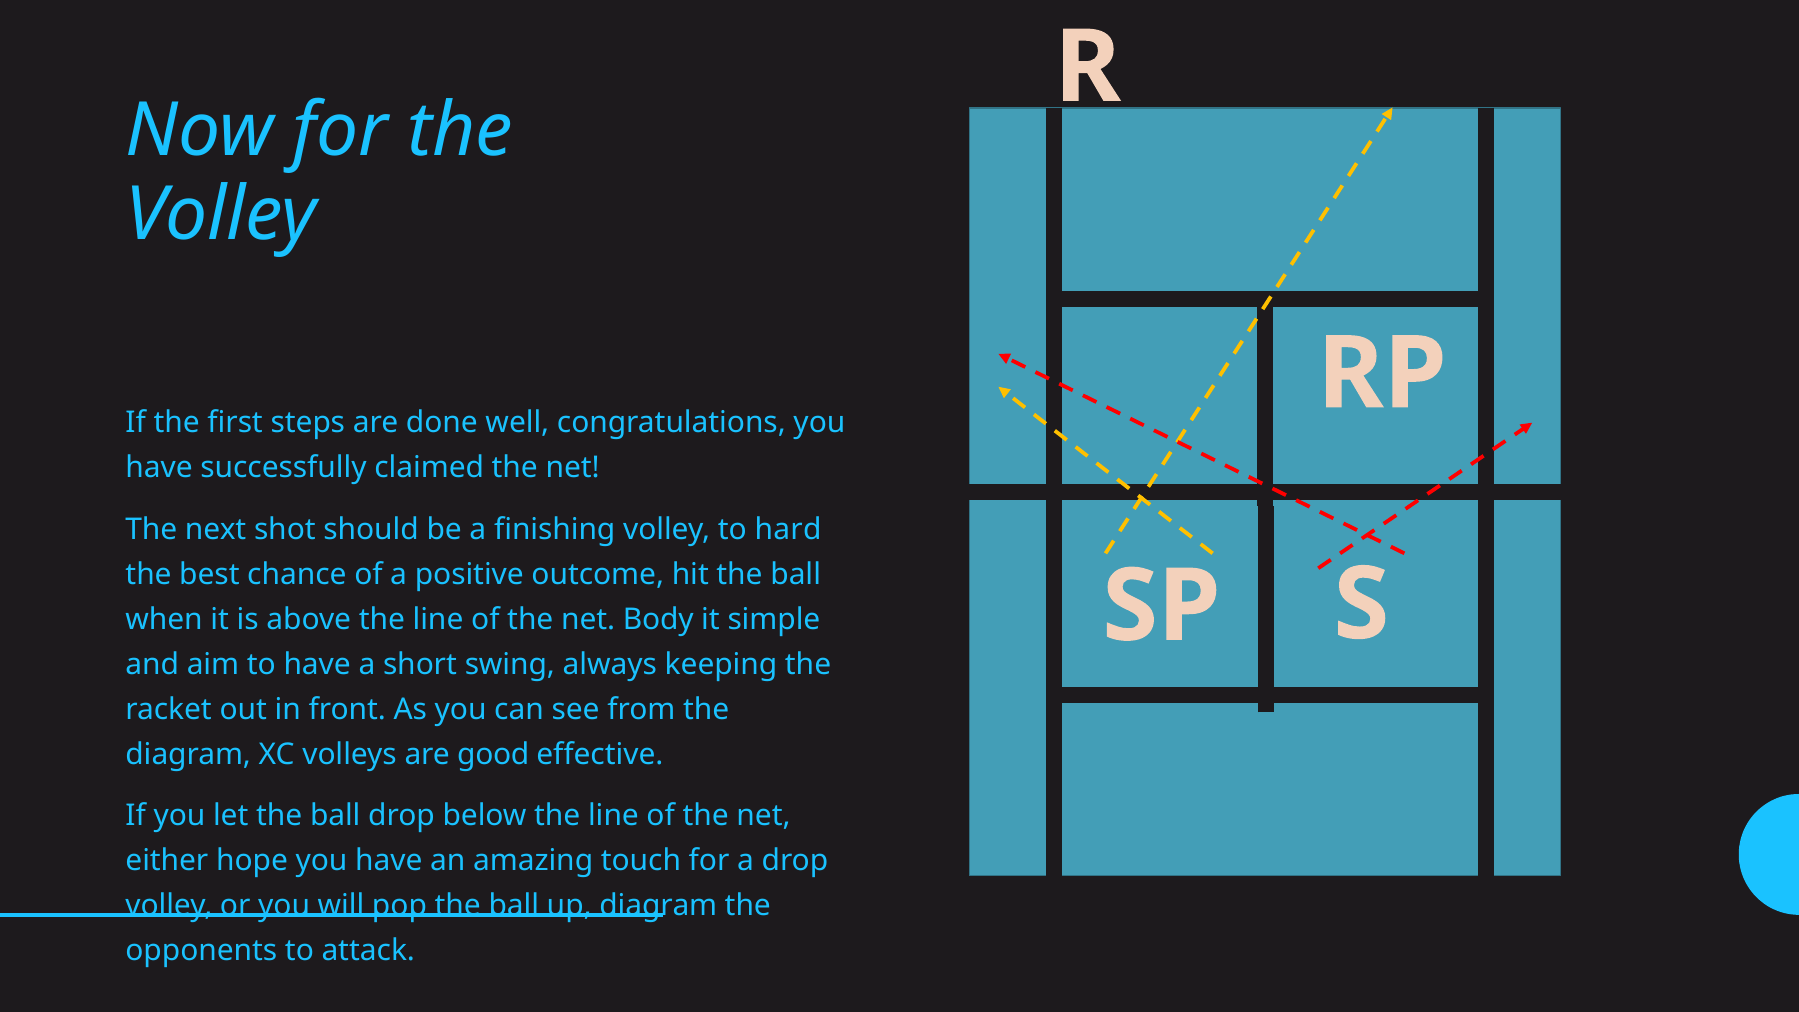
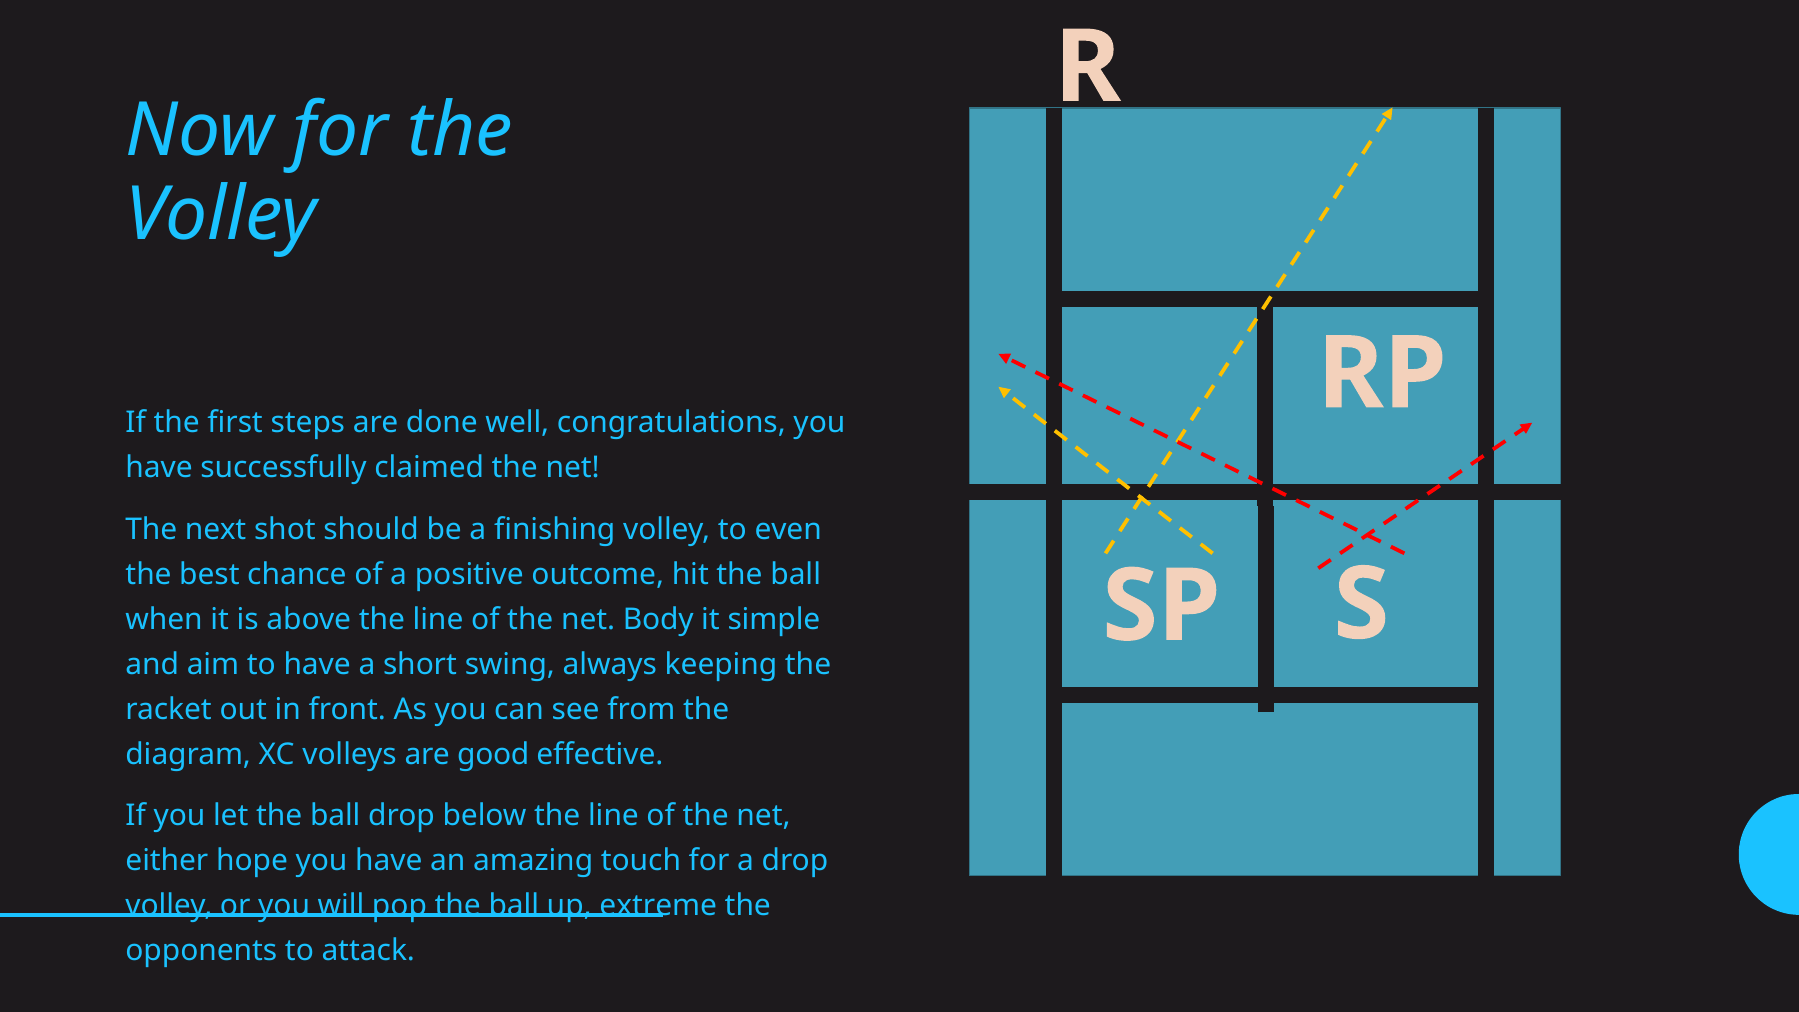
hard: hard -> even (788, 529)
up diagram: diagram -> extreme (658, 906)
